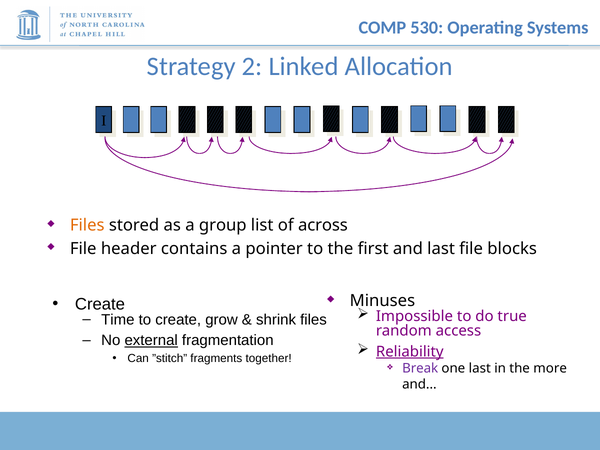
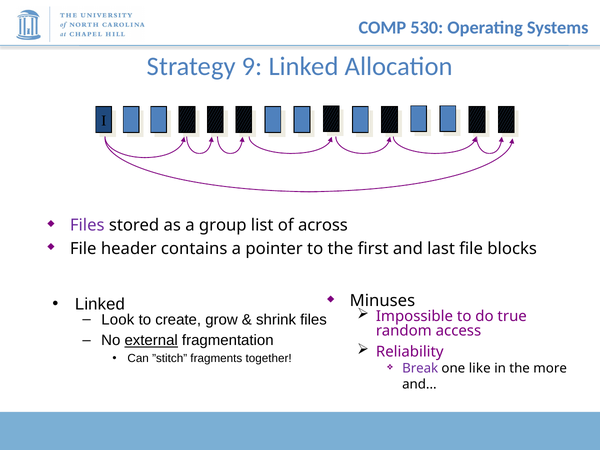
2: 2 -> 9 (252, 66)
Files colour: orange -> purple (87, 225)
Create: Create -> Linked (100, 304)
Time: Time -> Look (118, 320)
Reliability underline: present -> none (410, 352)
one last: last -> like (480, 369)
